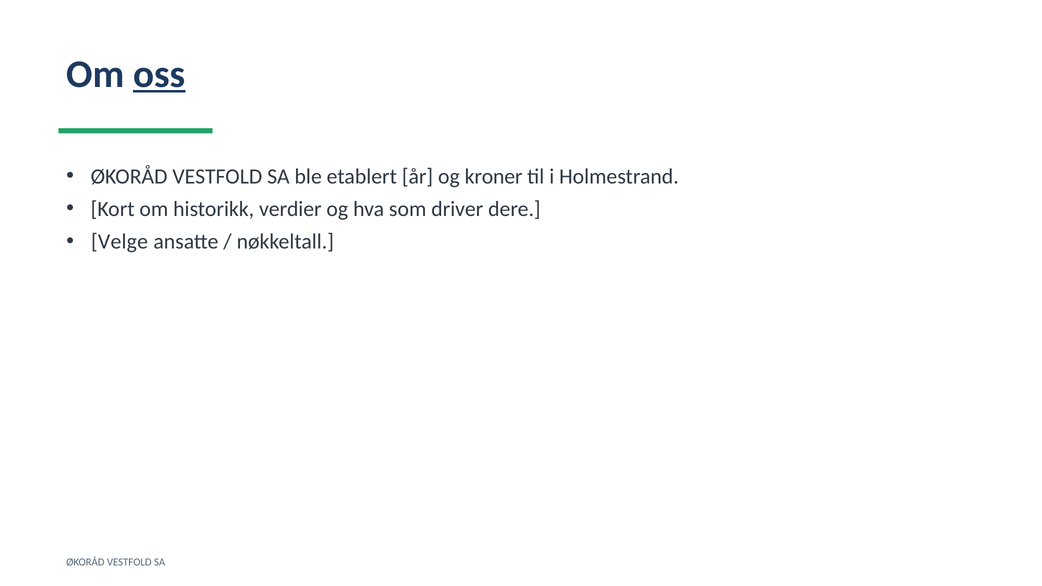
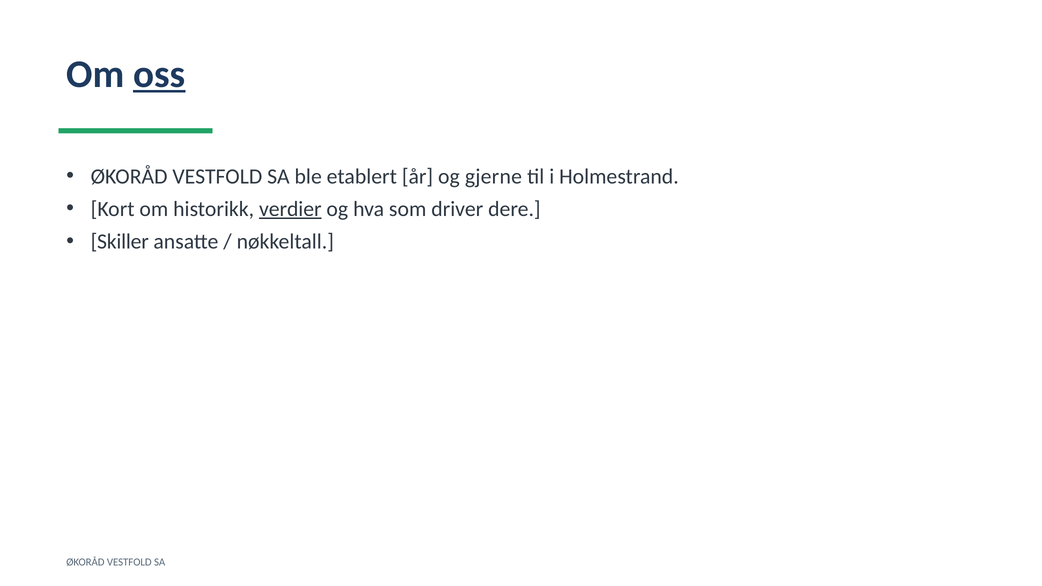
kroner: kroner -> gjerne (493, 176)
verdier underline: none -> present (290, 209)
Velge: Velge -> Skiller (120, 242)
